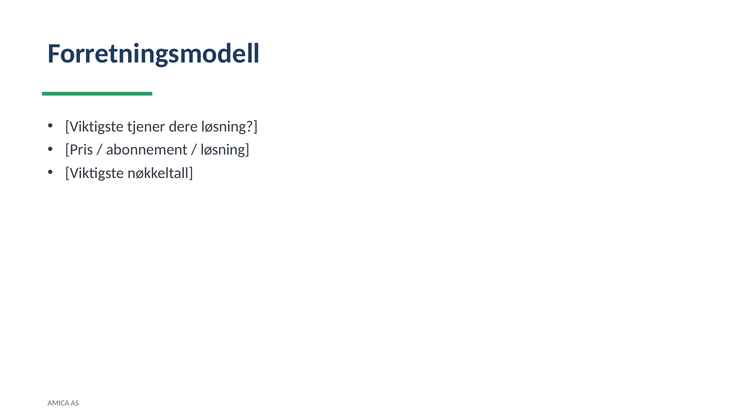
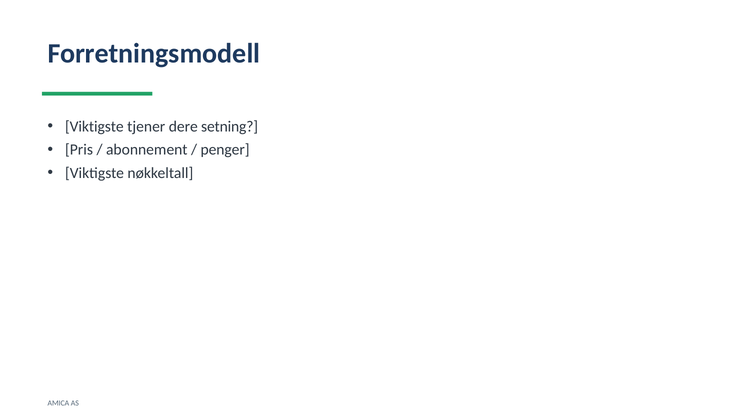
dere løsning: løsning -> setning (230, 127)
løsning: løsning -> penger (225, 150)
